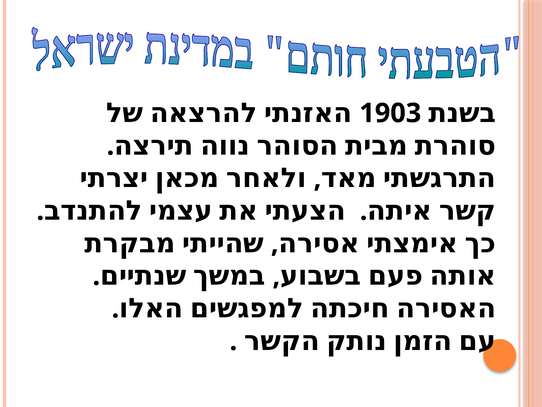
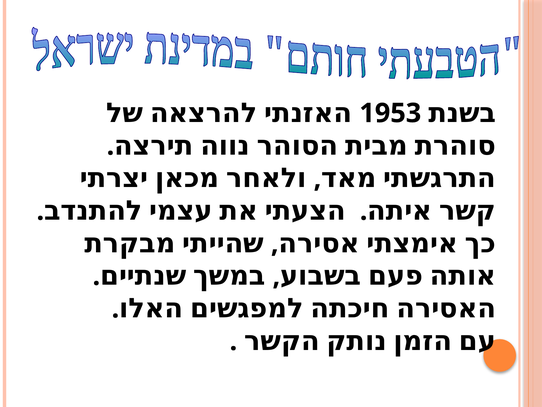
1903: 1903 -> 1953 (390, 113)
